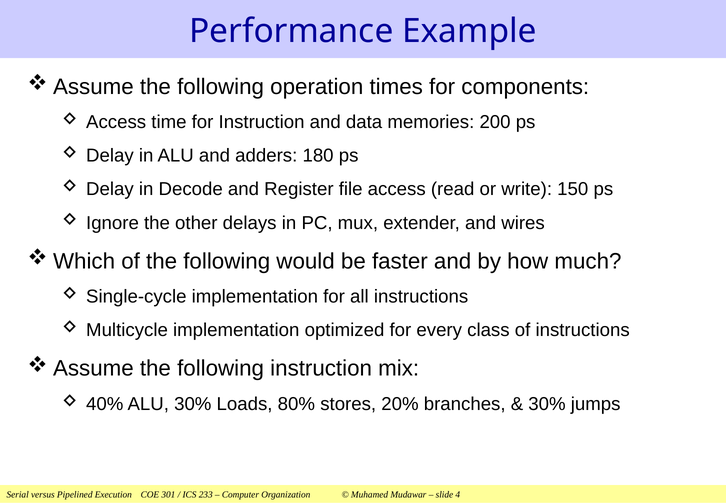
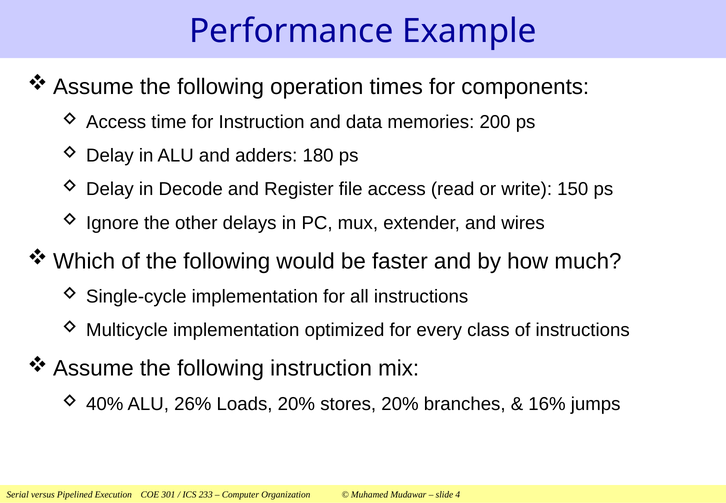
ALU 30%: 30% -> 26% (193, 404)
Loads 80%: 80% -> 20% (296, 404)
30%: 30% -> 16% (547, 404)
